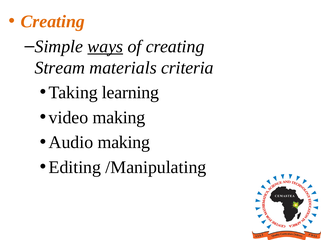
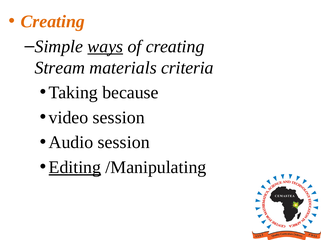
learning: learning -> because (130, 93)
video making: making -> session (119, 118)
Audio making: making -> session (124, 143)
Editing underline: none -> present (75, 168)
